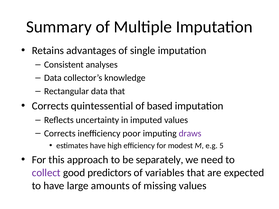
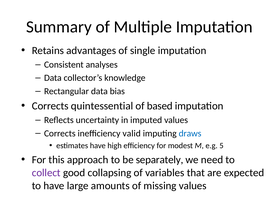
data that: that -> bias (117, 91)
poor: poor -> valid (132, 134)
draws colour: purple -> blue (190, 134)
predictors: predictors -> collapsing (109, 173)
